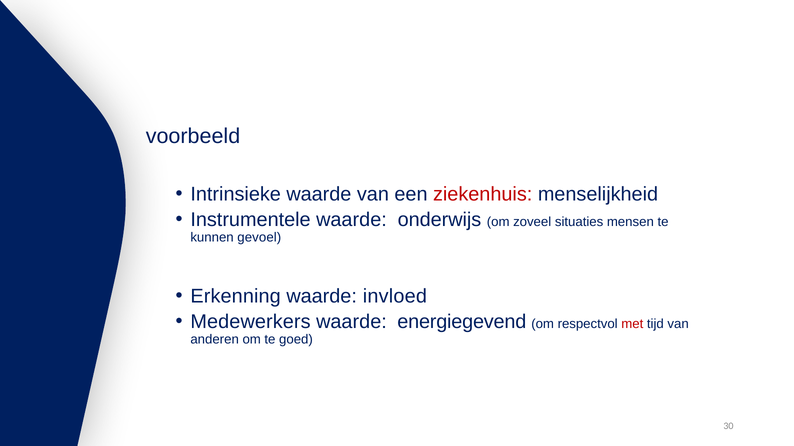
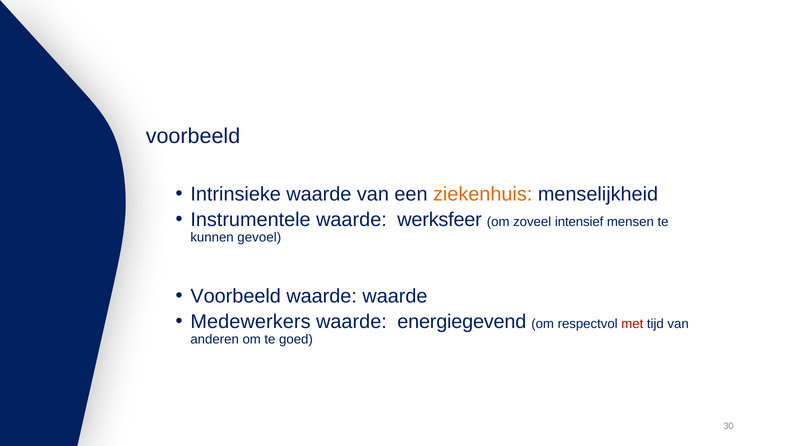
ziekenhuis colour: red -> orange (483, 194)
onderwijs: onderwijs -> werksfeer (440, 220)
situaties: situaties -> intensief (579, 222)
Erkenning: Erkenning -> Voorbeeld (236, 296)
waarde invloed: invloed -> waarde (395, 296)
